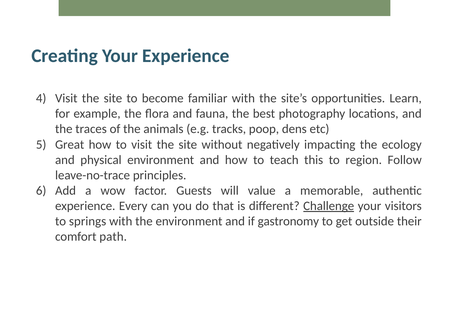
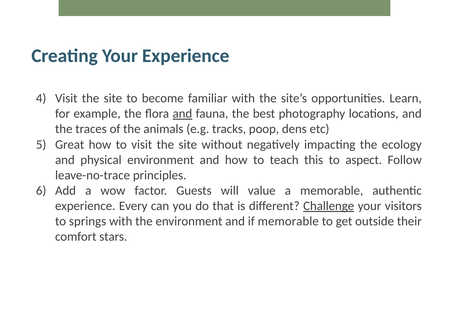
and underline: none -> present (182, 114)
region: region -> aspect (364, 160)
if gastronomy: gastronomy -> memorable (288, 221)
path: path -> stars (113, 236)
